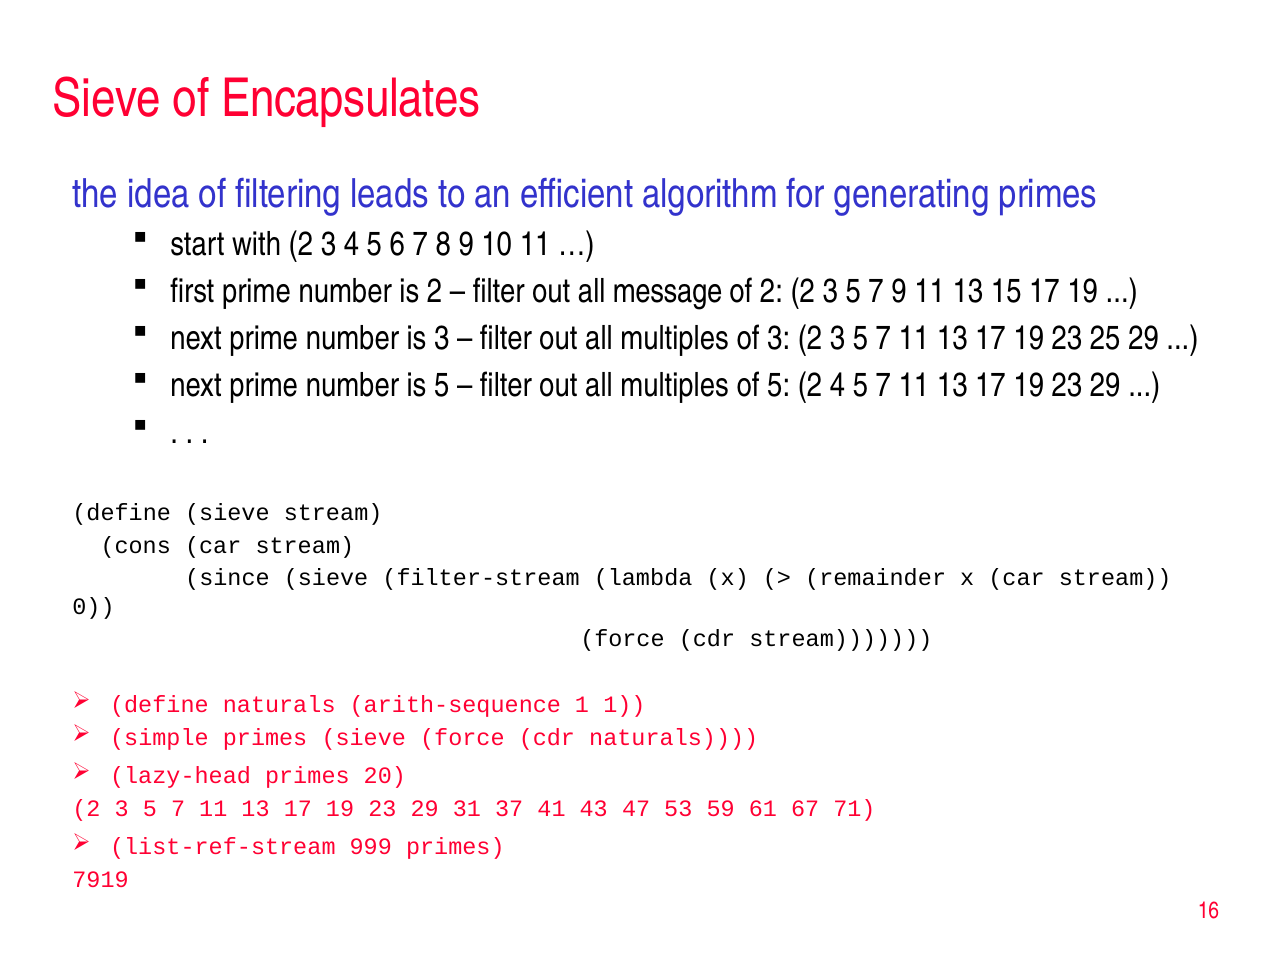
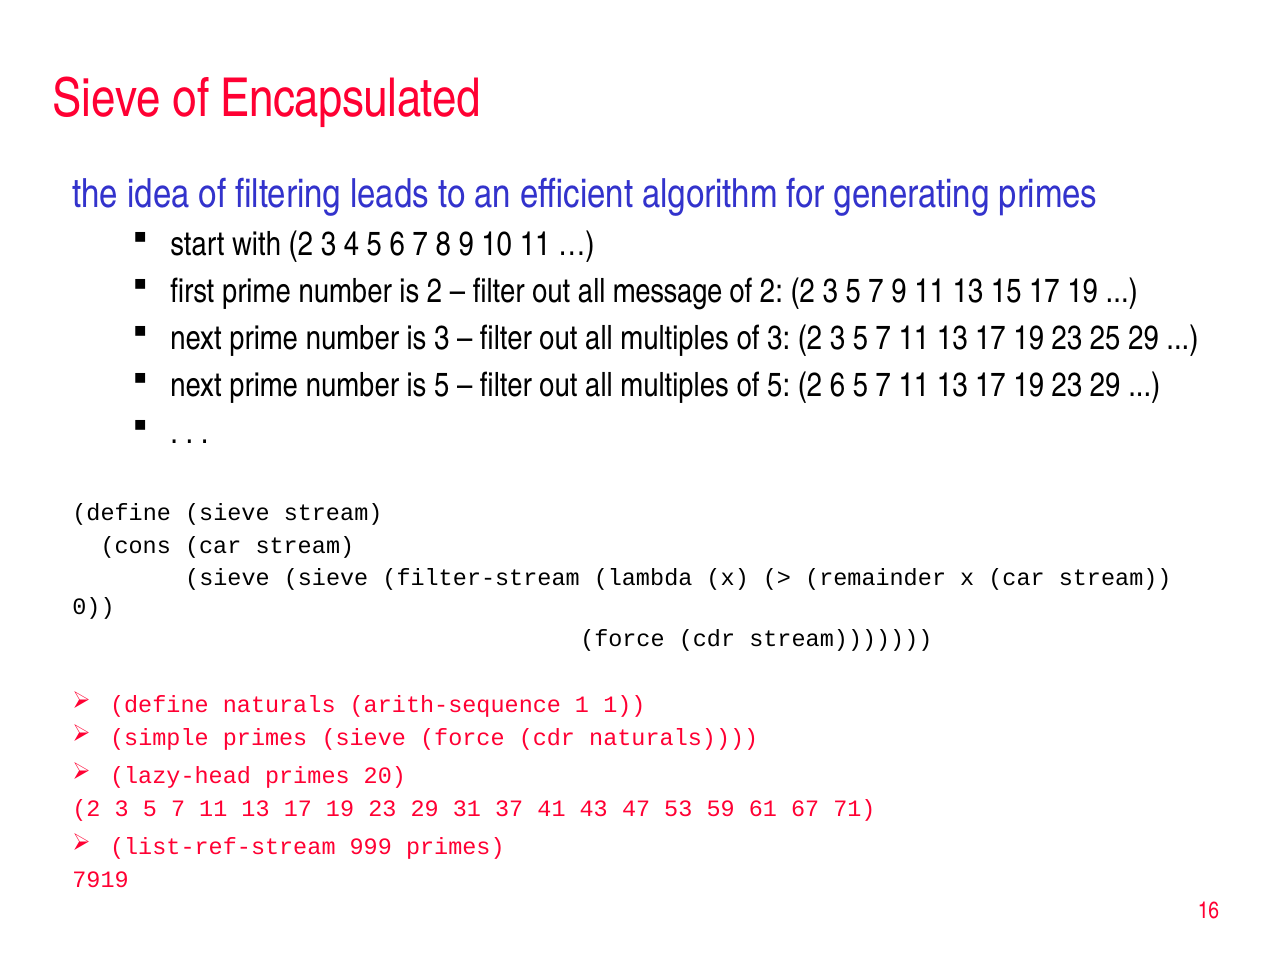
Encapsulates: Encapsulates -> Encapsulated (351, 99)
2 4: 4 -> 6 (838, 385)
since: since -> sieve (227, 578)
